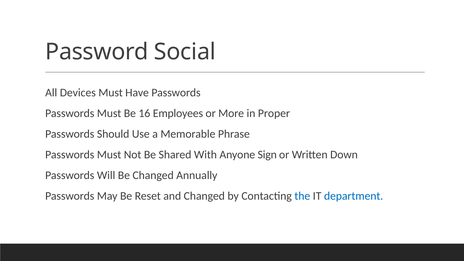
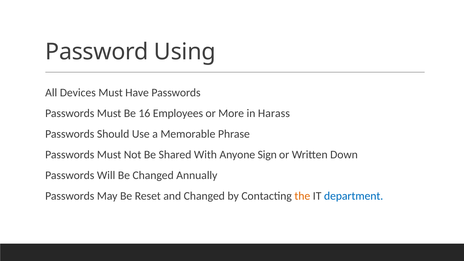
Social: Social -> Using (185, 52)
Proper: Proper -> Harass (274, 113)
the colour: blue -> orange (302, 196)
